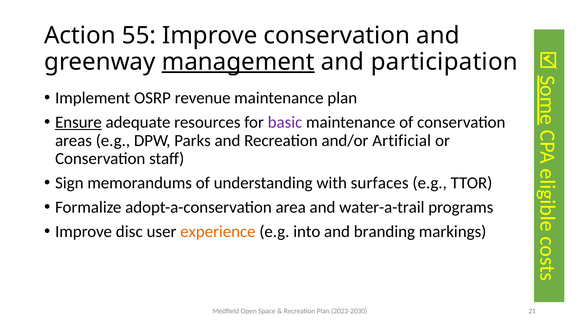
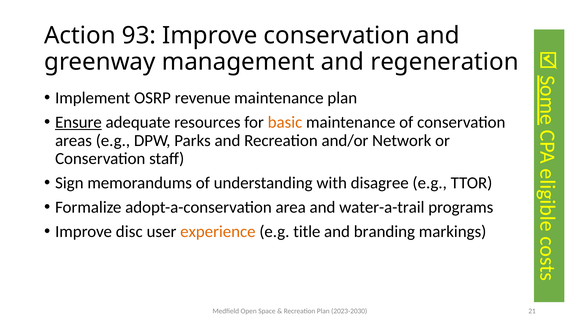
55: 55 -> 93 (139, 36)
management underline: present -> none (238, 62)
participation: participation -> regeneration (445, 62)
basic colour: purple -> orange (285, 122)
Artificial: Artificial -> Network (402, 141)
surfaces: surfaces -> disagree (380, 183)
into: into -> title (307, 232)
